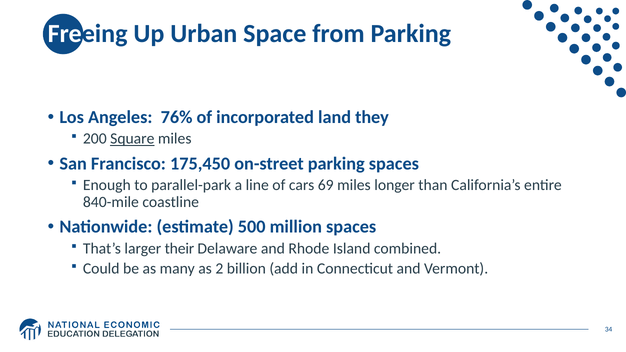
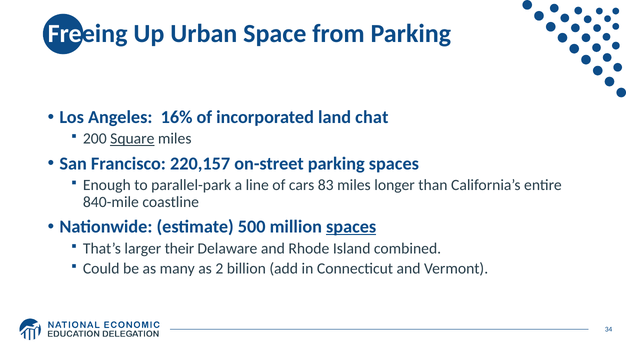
76%: 76% -> 16% (177, 117)
they: they -> chat (372, 117)
175,450: 175,450 -> 220,157 (200, 164)
69: 69 -> 83 (326, 185)
spaces underline: none -> present (351, 227)
